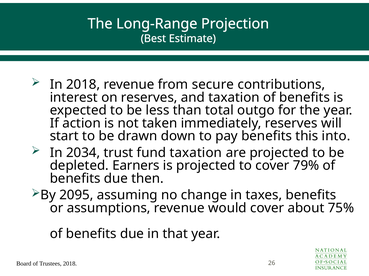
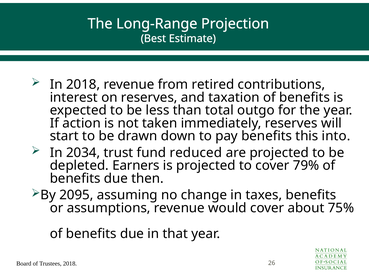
secure: secure -> retired (213, 85)
fund taxation: taxation -> reduced (196, 153)
